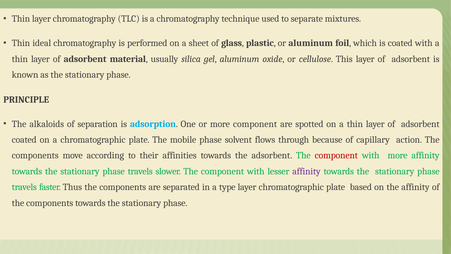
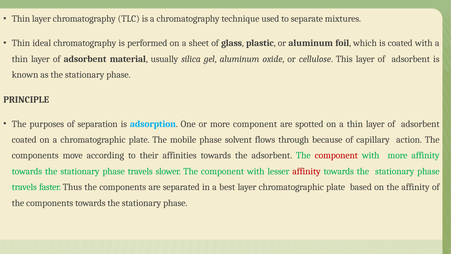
alkaloids: alkaloids -> purposes (47, 124)
affinity colour: purple -> red (306, 171)
type: type -> best (227, 187)
